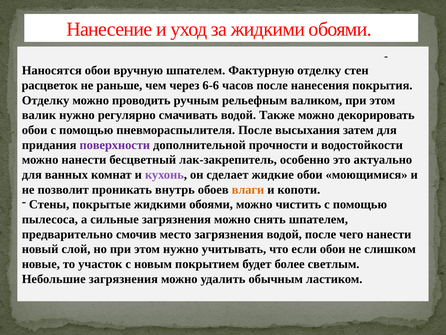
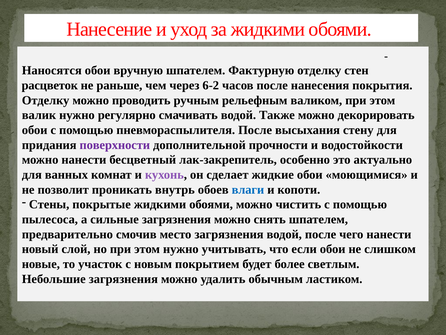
6-6: 6-6 -> 6-2 (211, 85)
затем: затем -> стену (358, 130)
влаги colour: orange -> blue (248, 189)
